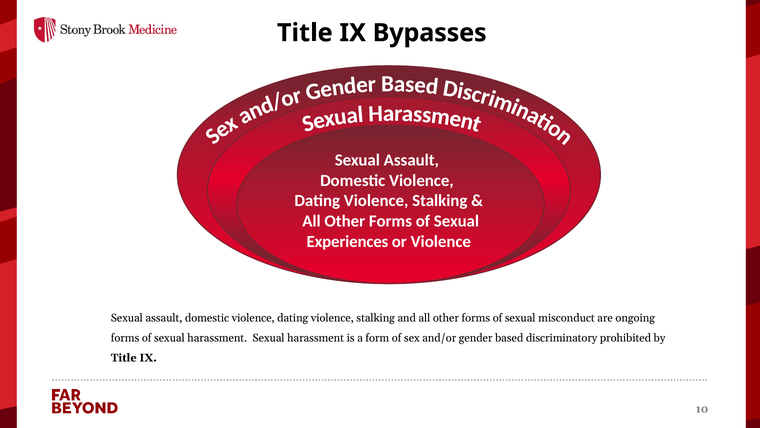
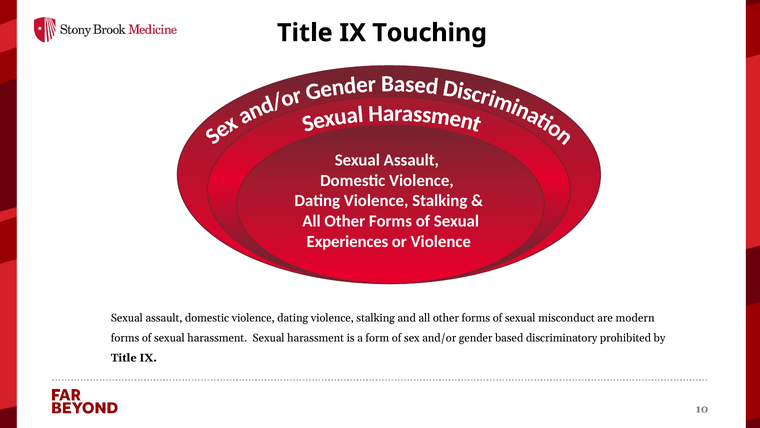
Bypasses: Bypasses -> Touching (430, 33)
ongoing: ongoing -> modern (635, 318)
